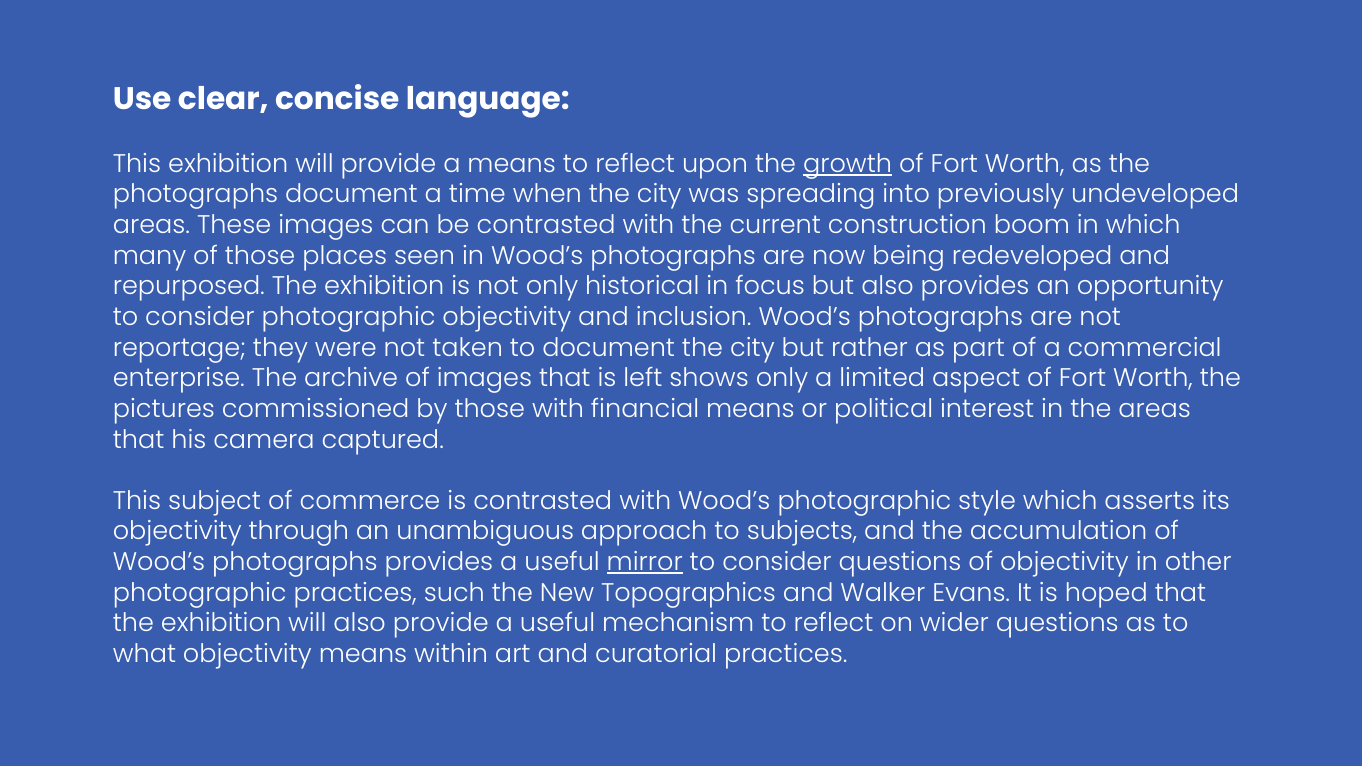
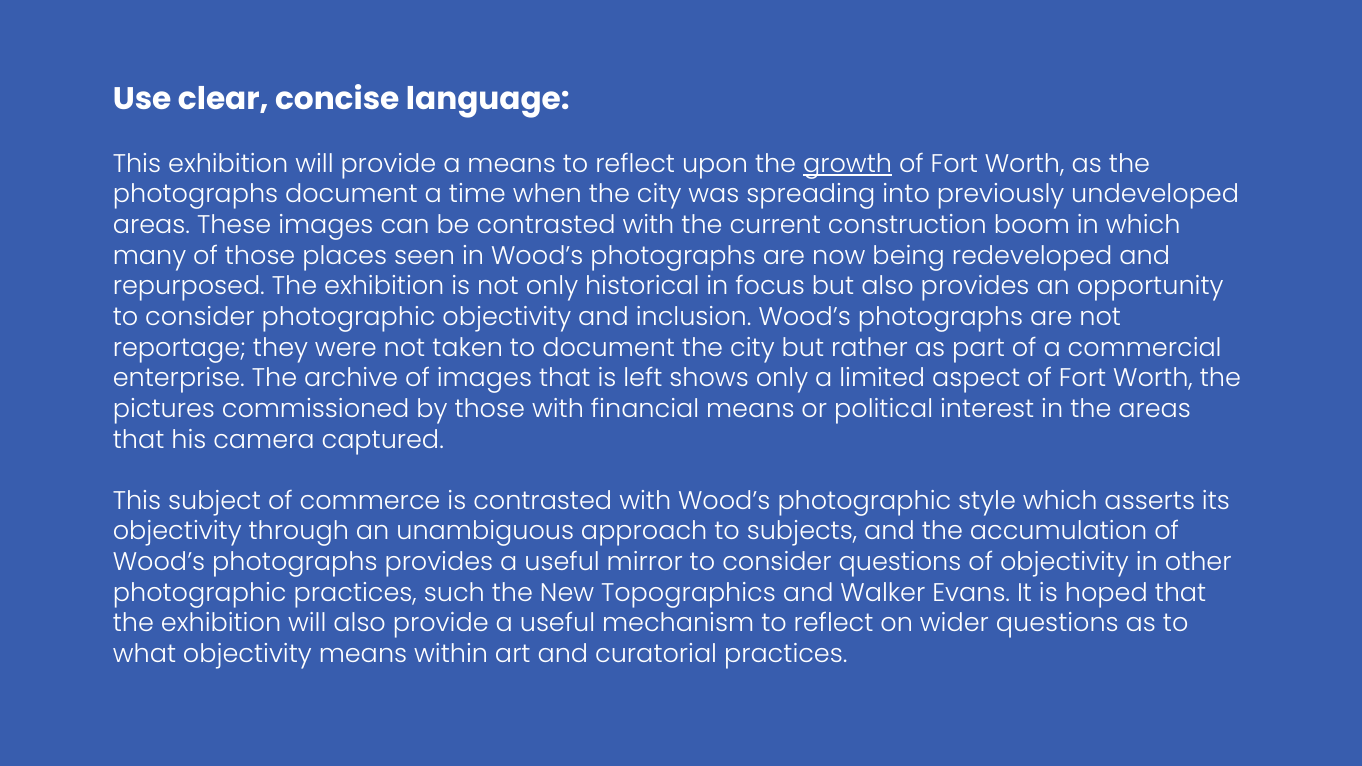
mirror underline: present -> none (645, 562)
